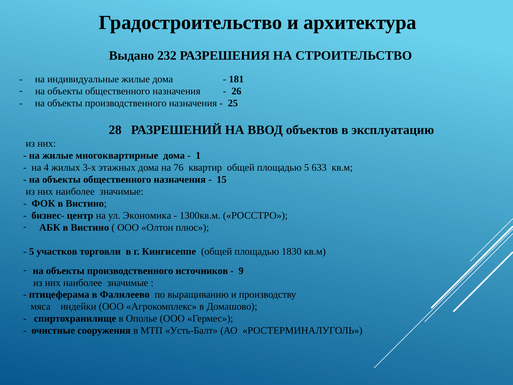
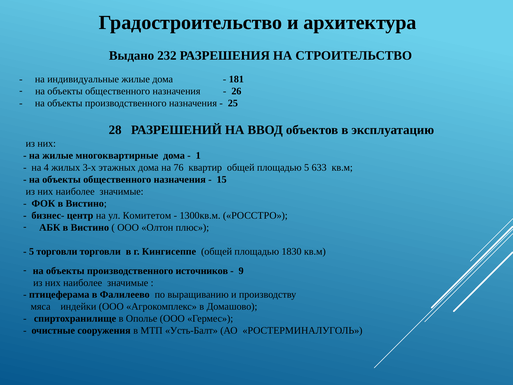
Экономика: Экономика -> Комитетом (147, 215)
5 участков: участков -> торговли (57, 251)
